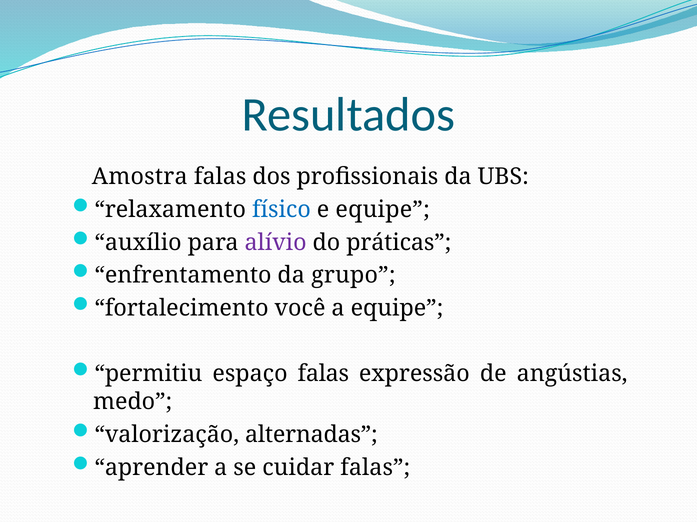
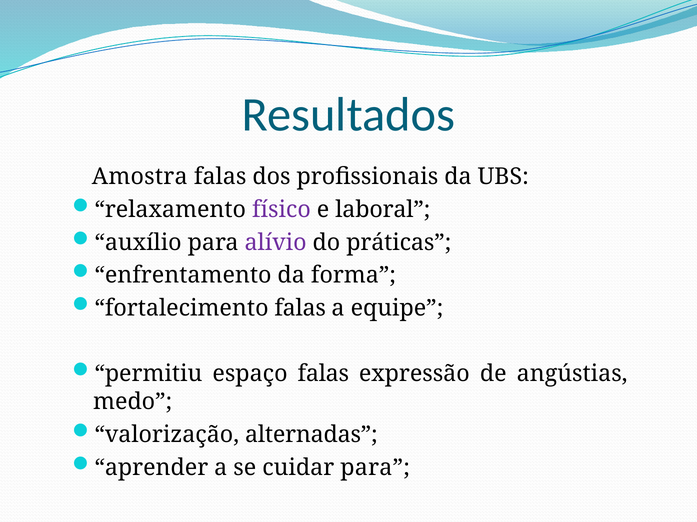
físico colour: blue -> purple (281, 210)
e equipe: equipe -> laboral (383, 210)
grupo: grupo -> forma (353, 276)
fortalecimento você: você -> falas (300, 309)
cuidar falas: falas -> para (375, 468)
